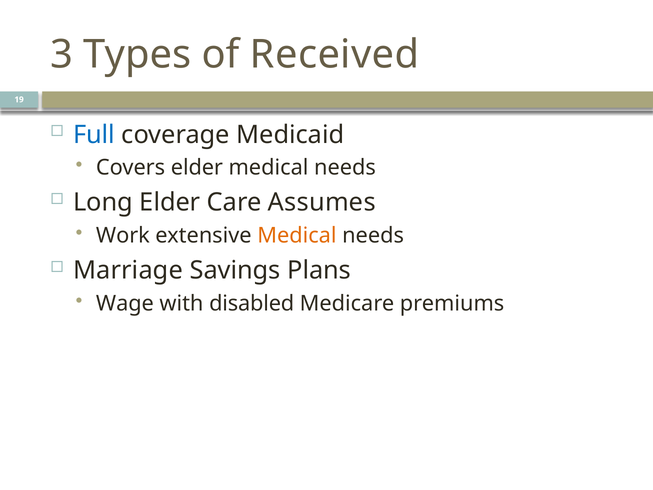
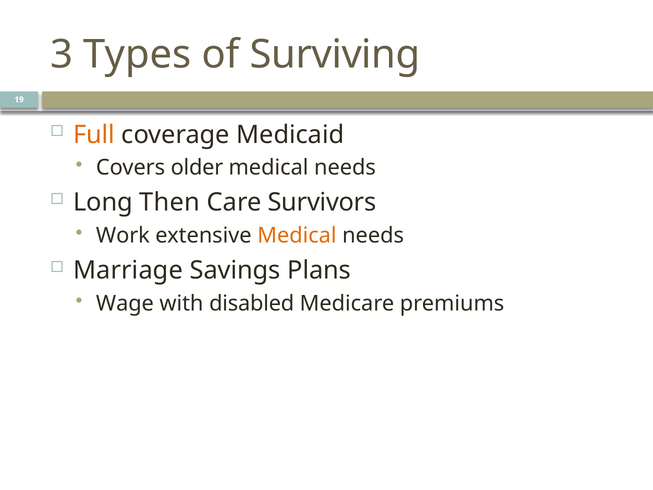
Received: Received -> Surviving (335, 54)
Full colour: blue -> orange (94, 135)
Covers elder: elder -> older (197, 168)
Long Elder: Elder -> Then (170, 203)
Assumes: Assumes -> Survivors (322, 203)
